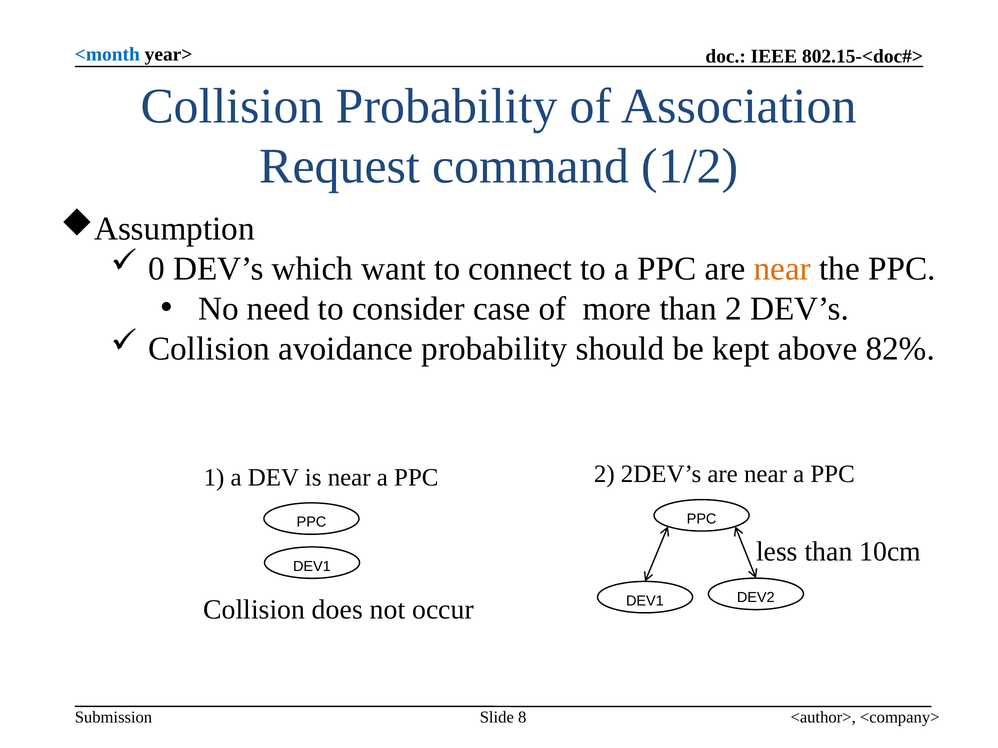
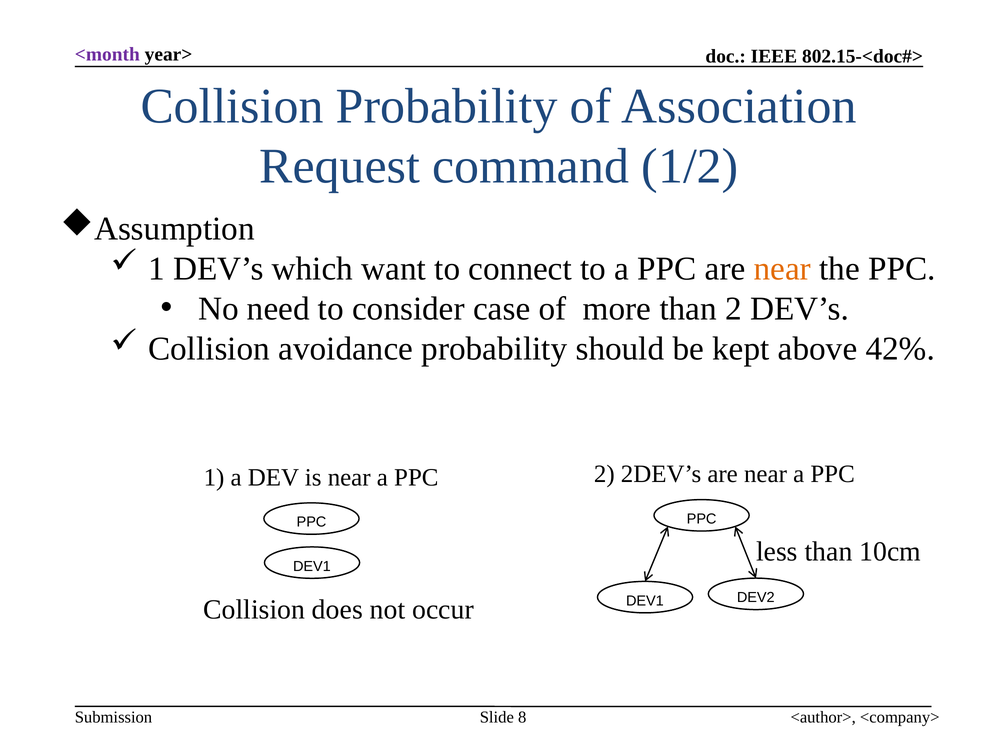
<month colour: blue -> purple (107, 54)
0: 0 -> 1 (156, 269)
82%: 82% -> 42% (900, 349)
